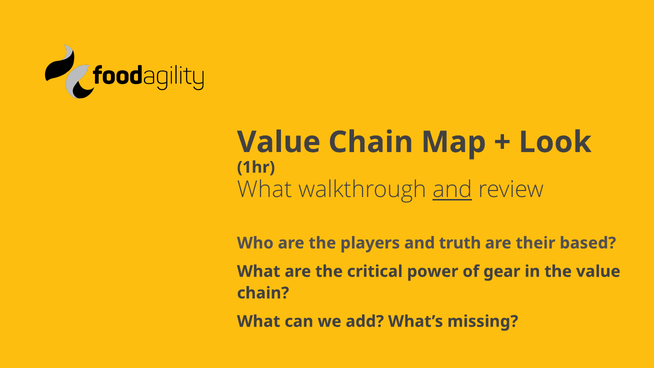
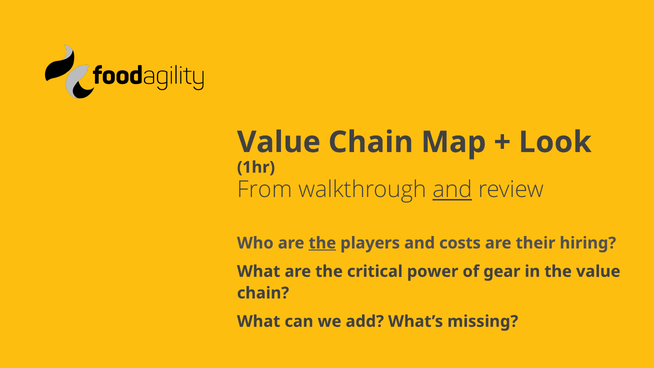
What: What -> From (265, 190)
the underline: none -> present (322, 243)
truth: truth -> costs (460, 243)
based: based -> hiring (588, 243)
